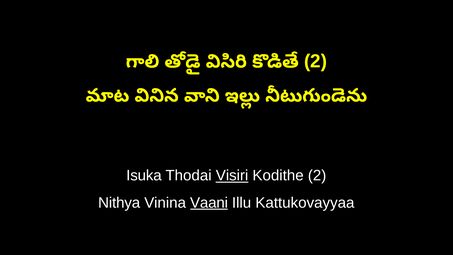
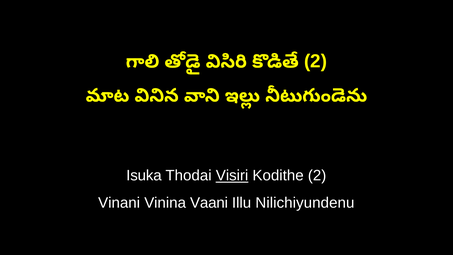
Nithya: Nithya -> Vinani (119, 203)
Vaani underline: present -> none (209, 203)
Kattukovayyaa: Kattukovayyaa -> Nilichiyundenu (305, 203)
